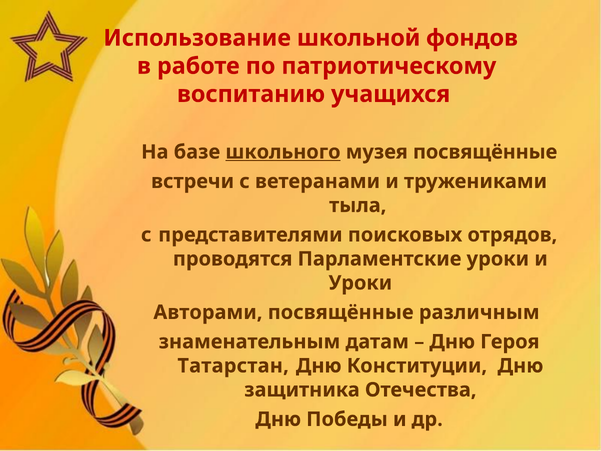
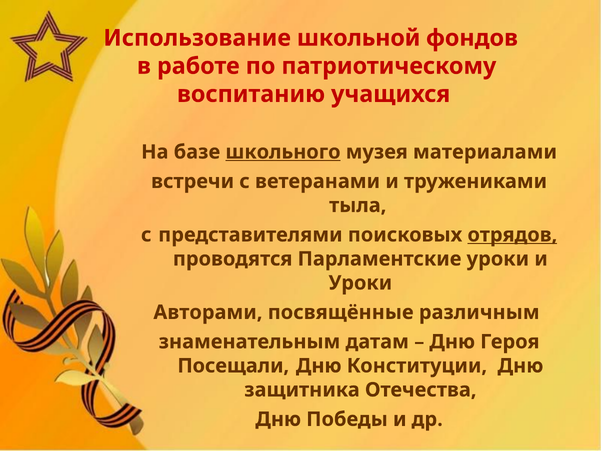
музея посвящённые: посвящённые -> материалами (485, 152)
отрядов underline: none -> present (512, 235)
Татарстан: Татарстан -> Посещали (233, 366)
